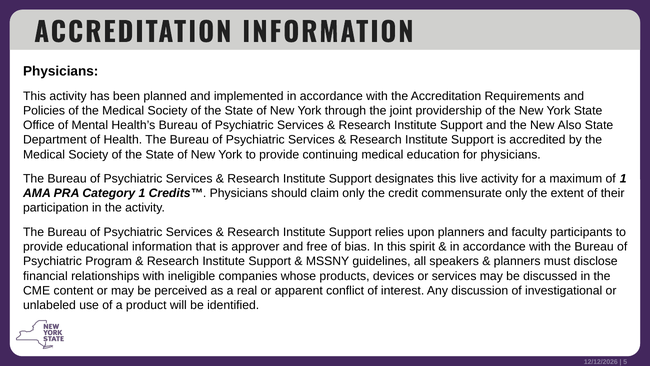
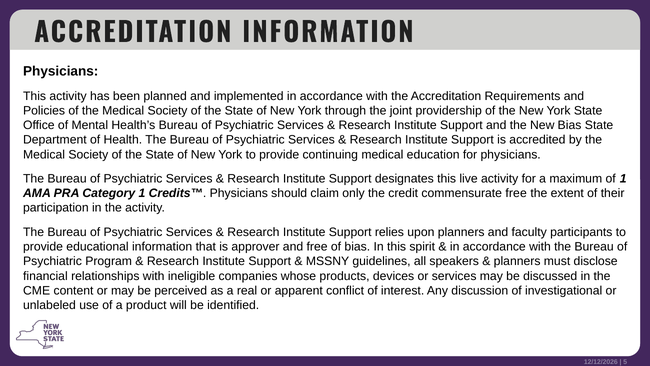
New Also: Also -> Bias (570, 125)
commensurate only: only -> free (516, 193)
